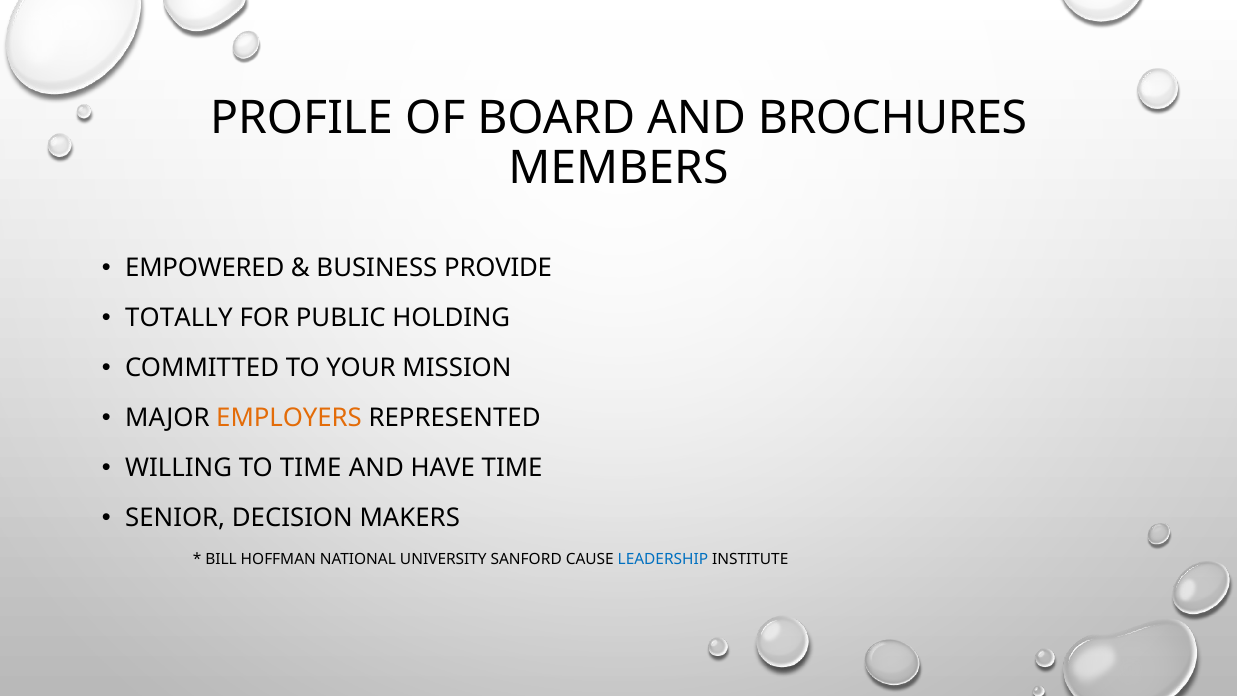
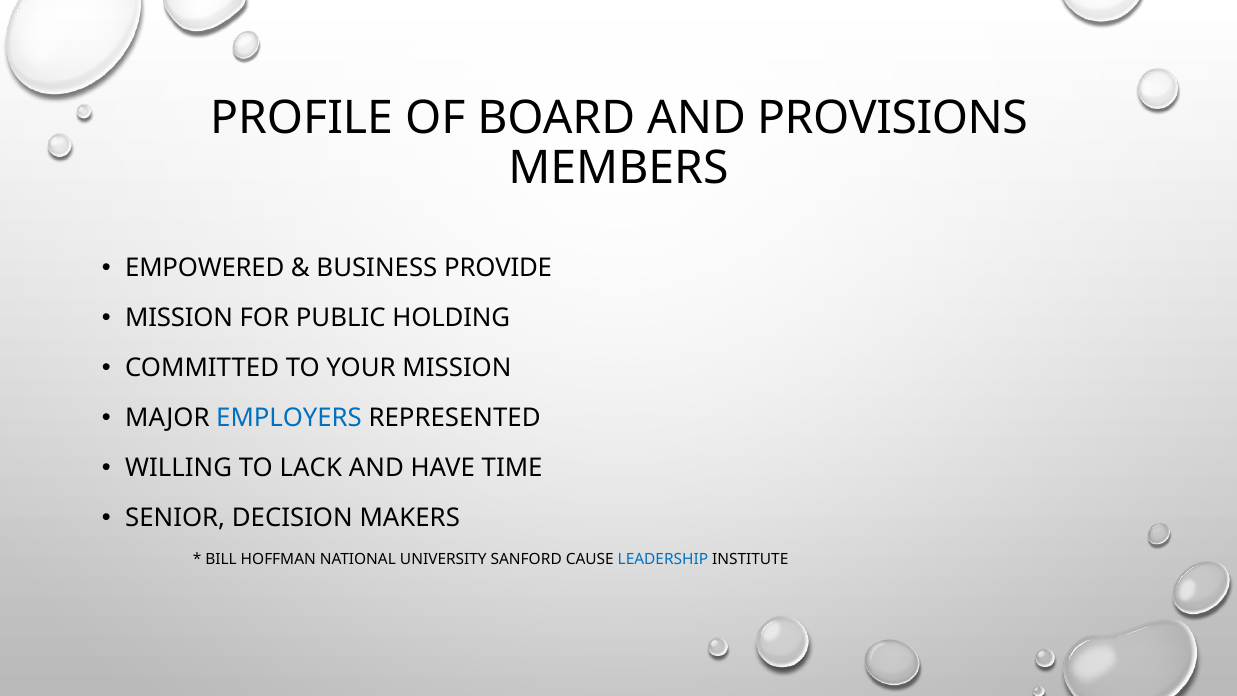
BROCHURES: BROCHURES -> PROVISIONS (892, 118)
TOTALLY: TOTALLY -> MISSION (179, 318)
EMPLOYERS colour: orange -> blue (289, 418)
TO TIME: TIME -> LACK (311, 468)
